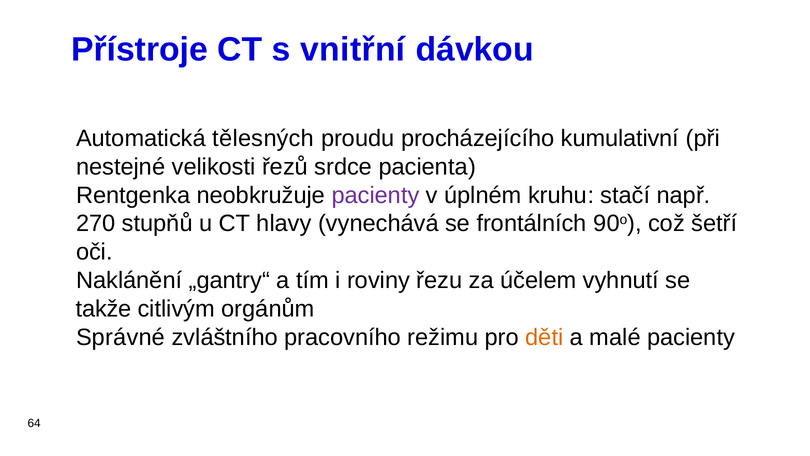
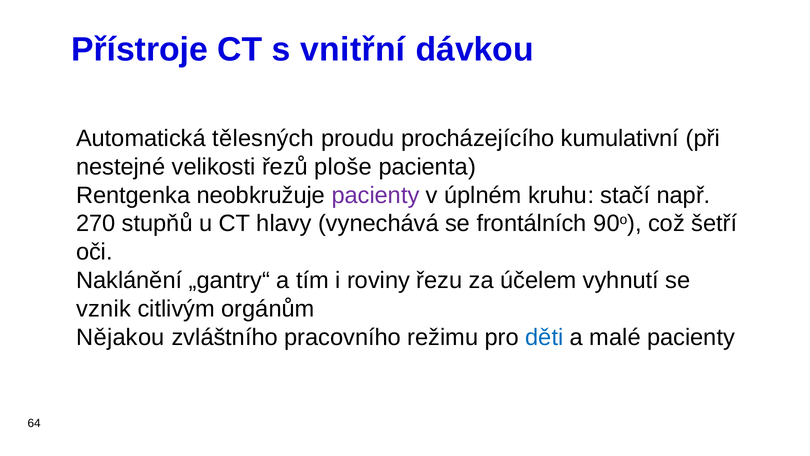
srdce: srdce -> ploše (343, 167)
takže: takže -> vznik (103, 309)
Správné: Správné -> Nějakou (121, 337)
děti colour: orange -> blue (544, 337)
